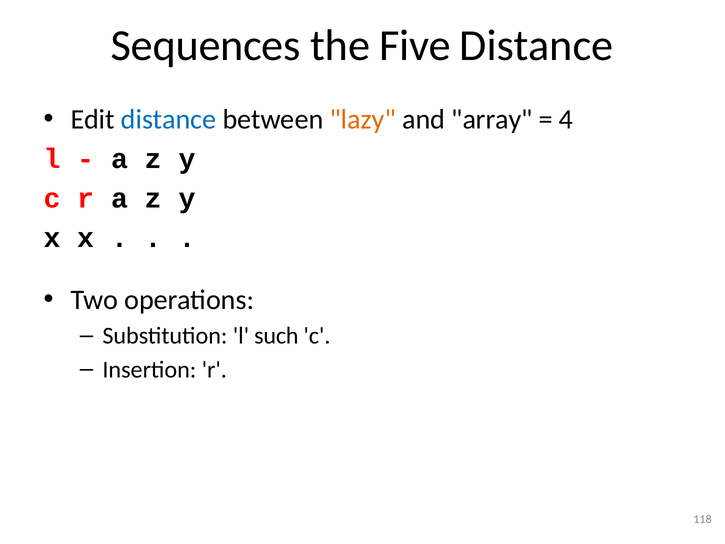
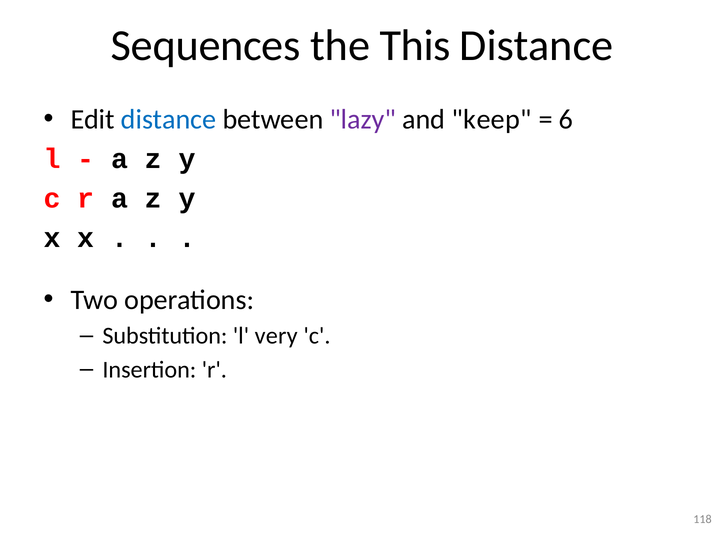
Five: Five -> This (415, 45)
lazy colour: orange -> purple (363, 119)
array: array -> keep (492, 119)
4: 4 -> 6 (566, 119)
such: such -> very (276, 336)
